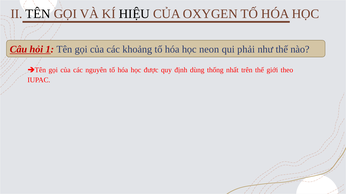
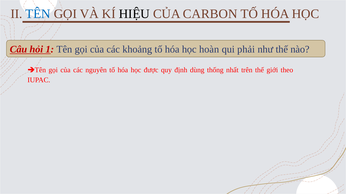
TÊN colour: black -> blue (38, 14)
OXYGEN: OXYGEN -> CARBON (210, 14)
neon: neon -> hoàn (209, 49)
